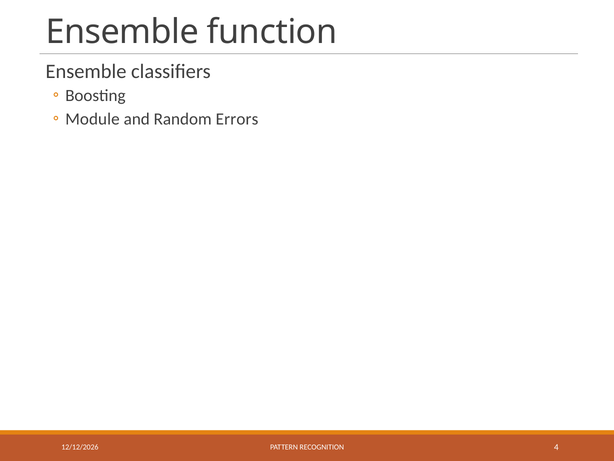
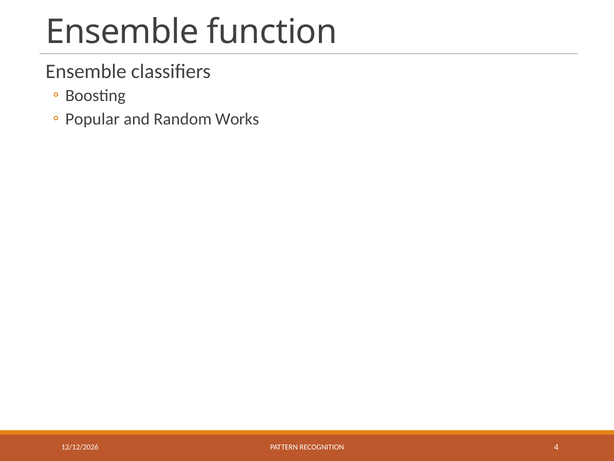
Module: Module -> Popular (92, 119)
Errors: Errors -> Works (237, 119)
